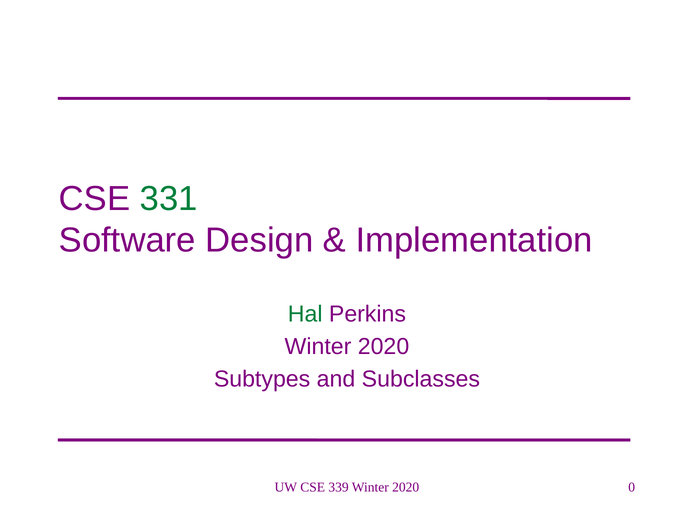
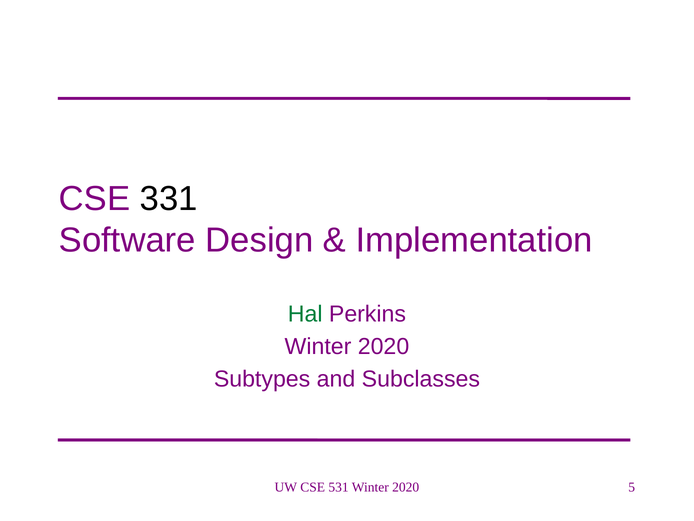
331 colour: green -> black (169, 198)
339: 339 -> 531 (339, 487)
0: 0 -> 5 (632, 487)
